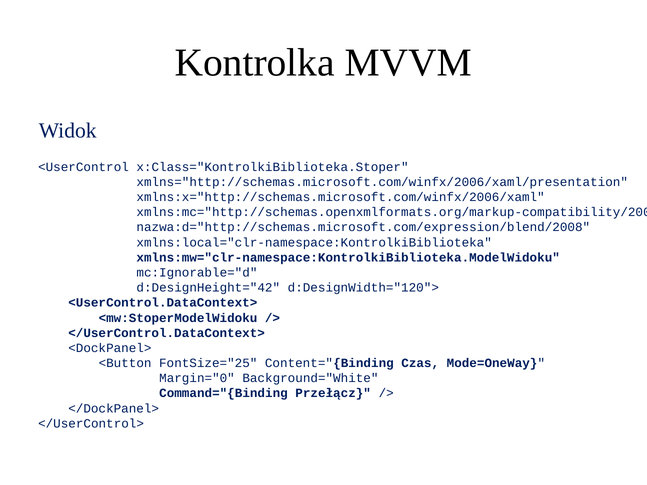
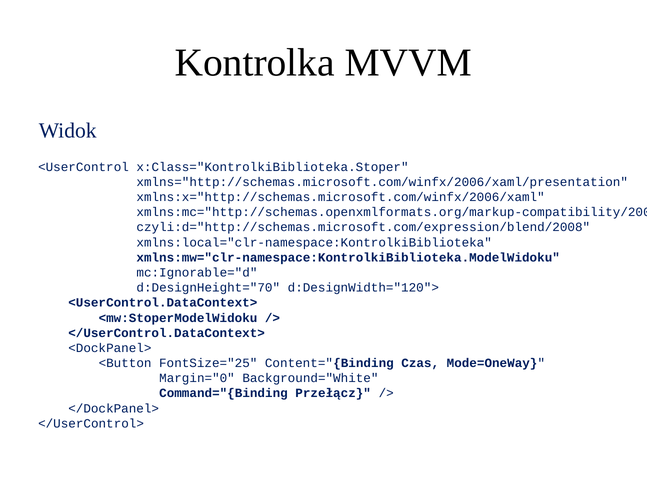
nazwa:d="http://schemas.microsoft.com/expression/blend/2008: nazwa:d="http://schemas.microsoft.com/expression/blend/2008 -> czyli:d="http://schemas.microsoft.com/expression/blend/2008 (363, 227)
d:DesignHeight="42: d:DesignHeight="42 -> d:DesignHeight="70 (208, 288)
